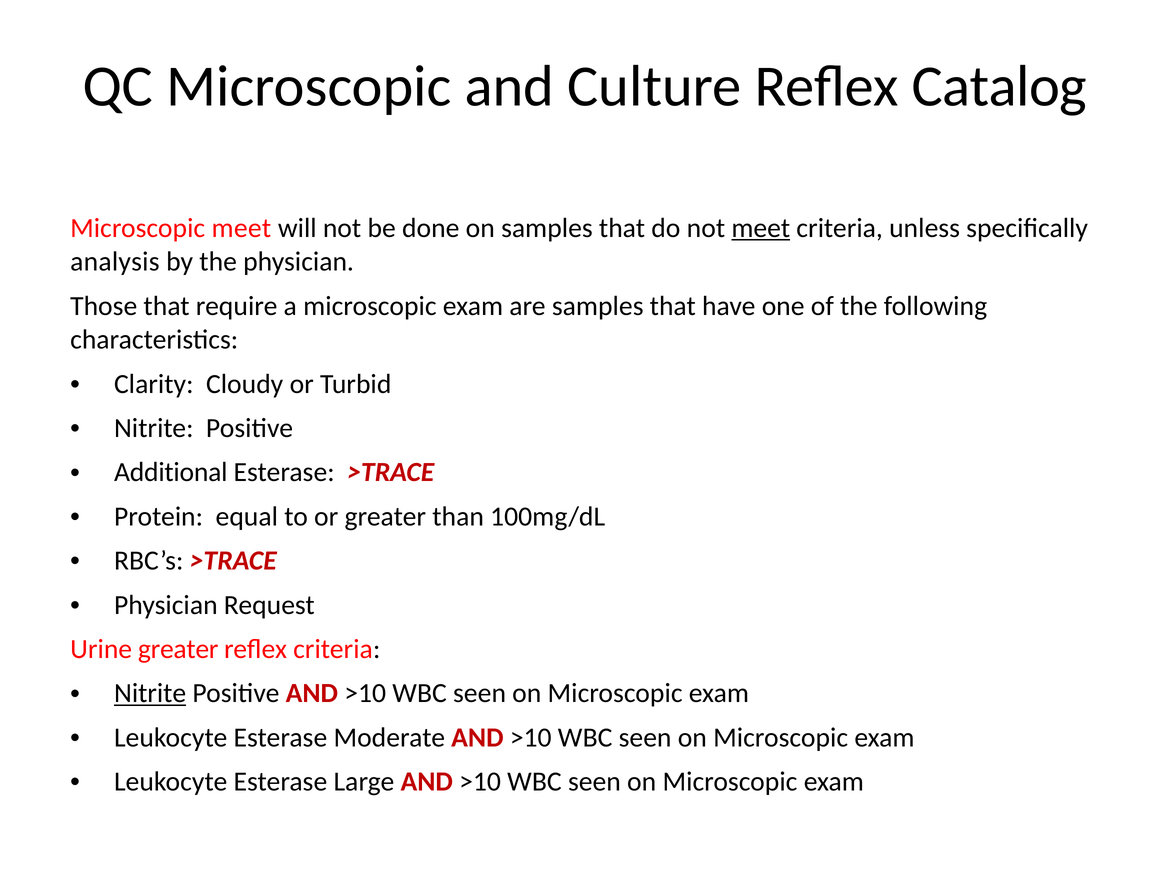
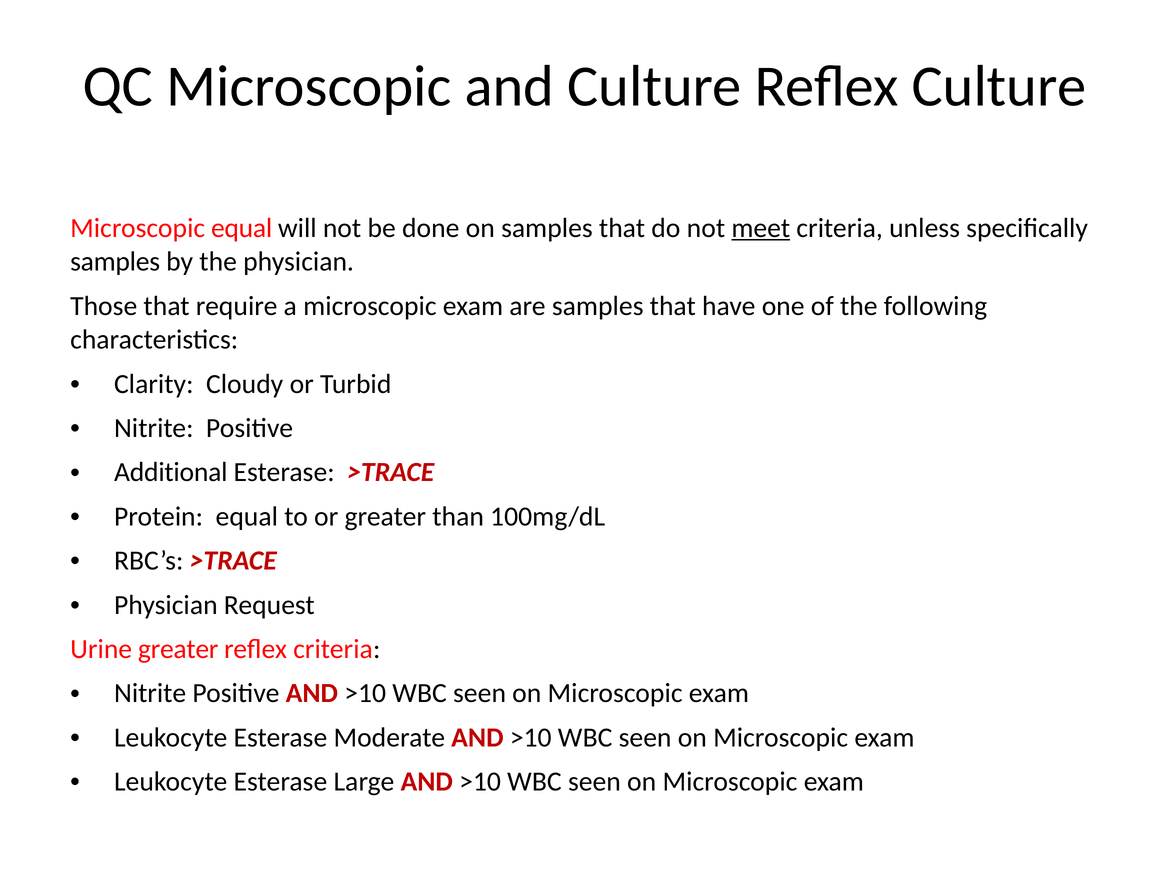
Reflex Catalog: Catalog -> Culture (999, 86)
Microscopic meet: meet -> equal (242, 228)
analysis: analysis -> samples (115, 262)
Nitrite underline: present -> none (150, 693)
